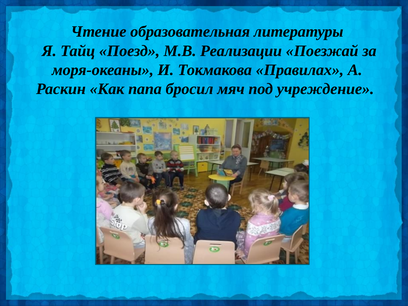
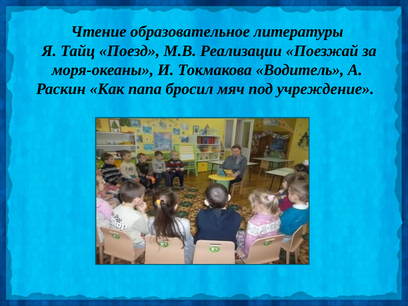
образовательная: образовательная -> образовательное (190, 32)
Правилах: Правилах -> Водитель (300, 70)
